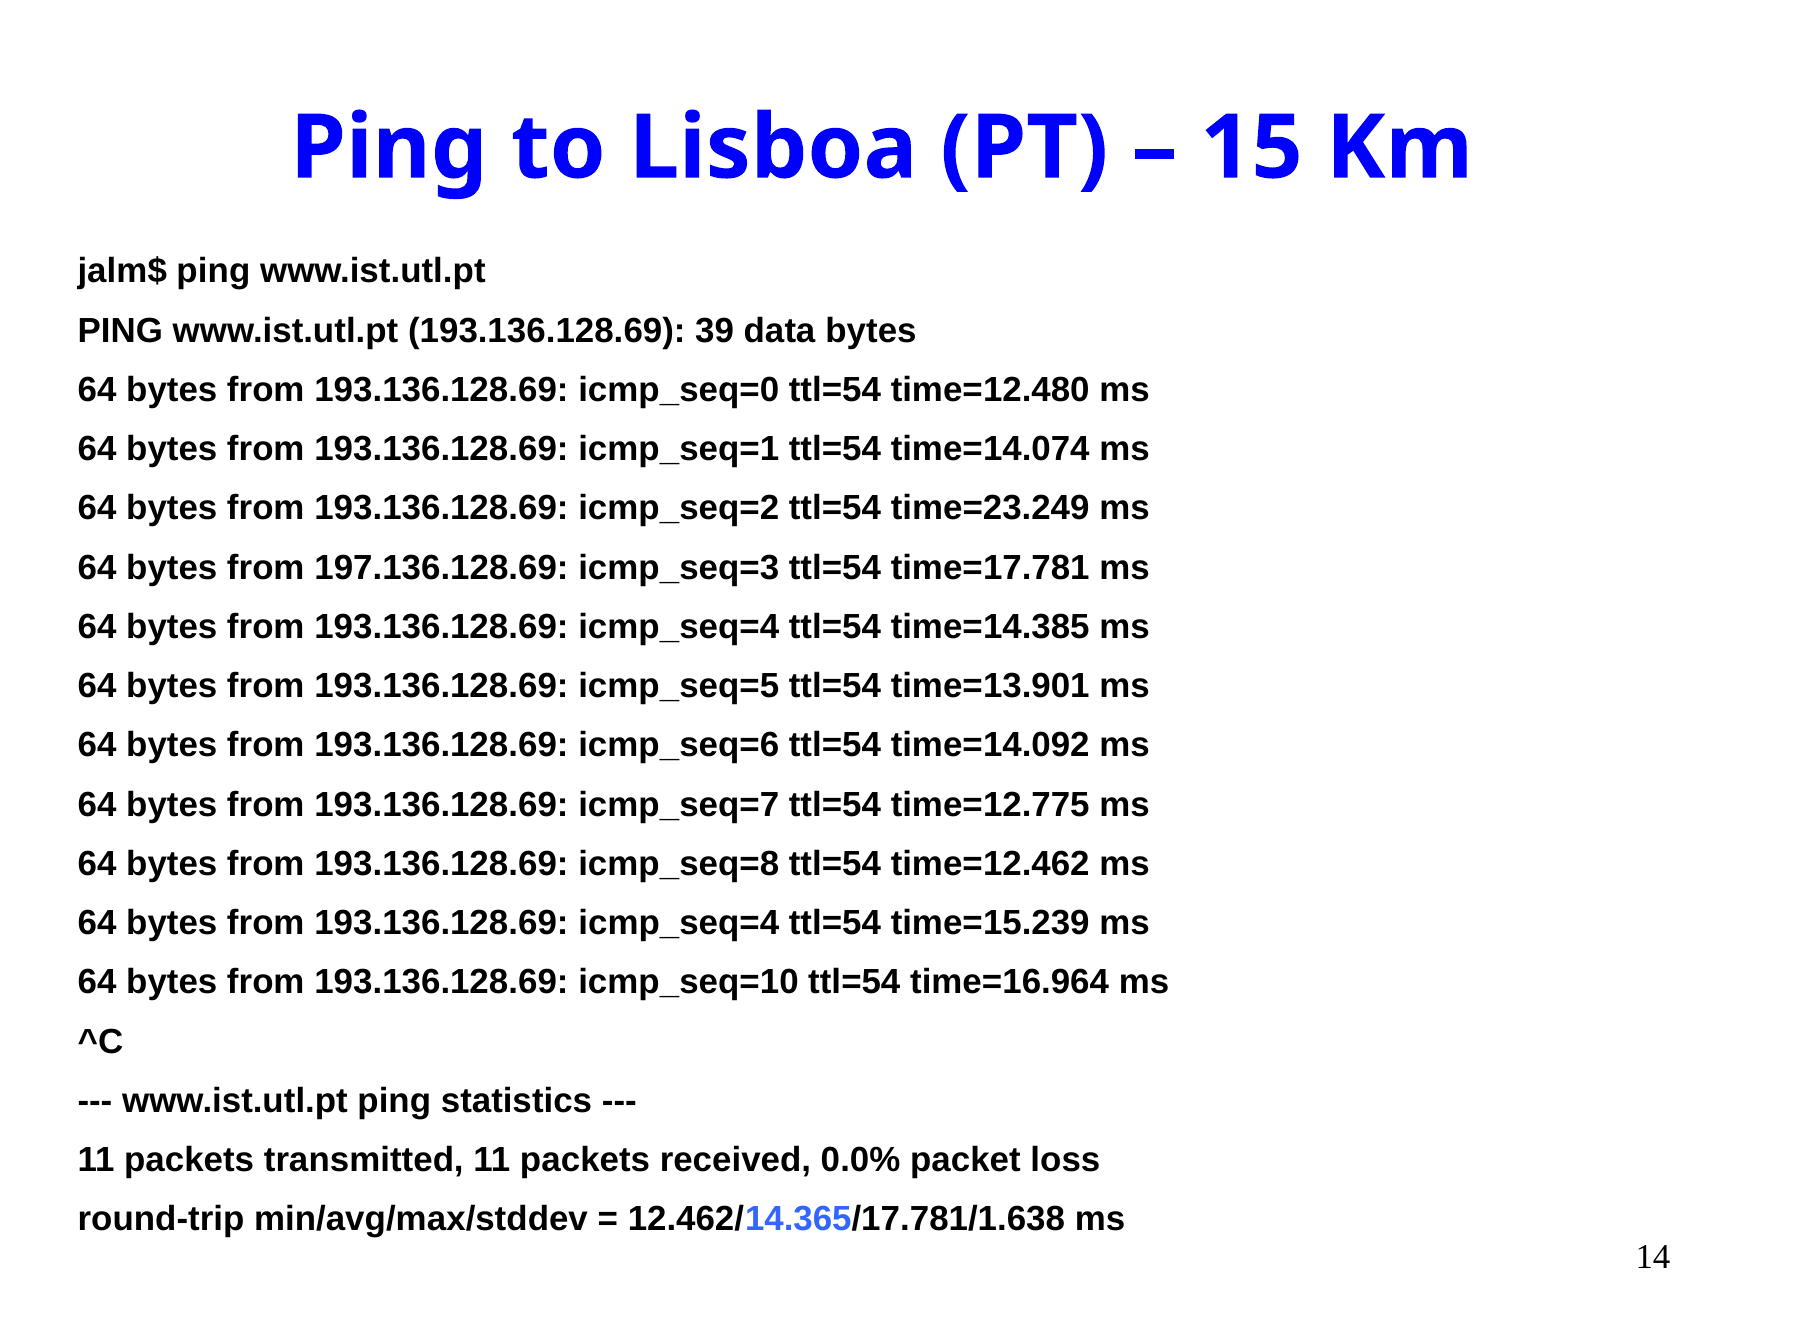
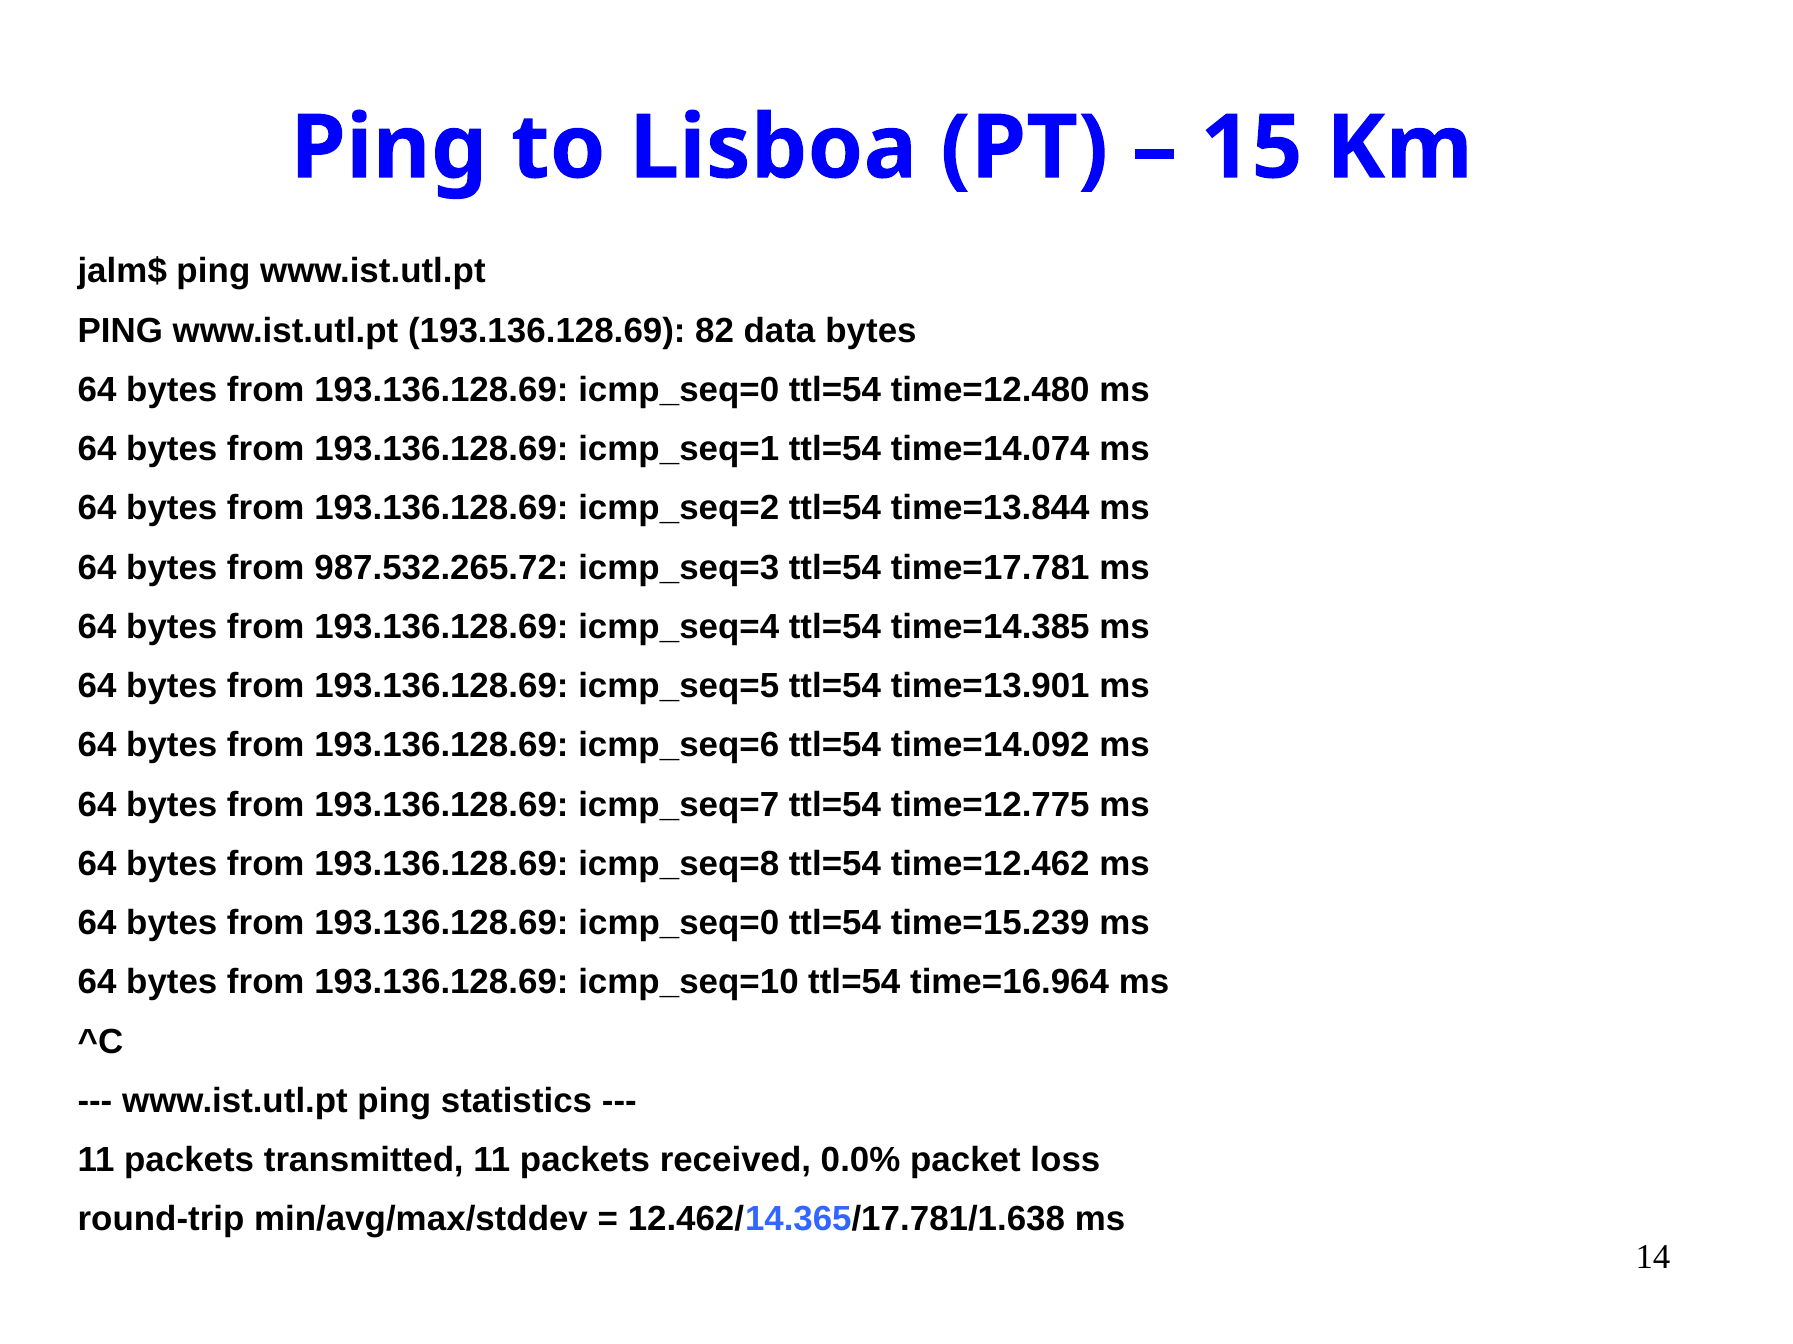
39: 39 -> 82 (715, 331)
time=23.249: time=23.249 -> time=13.844 (990, 509)
197.136.128.69: 197.136.128.69 -> 987.532.265.72 (441, 568)
icmp_seq=4: icmp_seq=4 -> icmp_seq=0 (679, 924)
